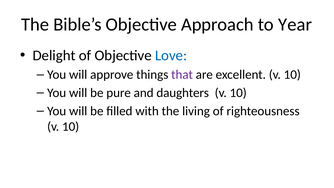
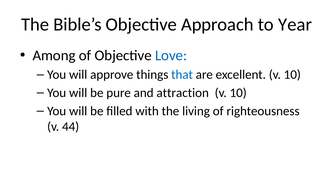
Delight: Delight -> Among (54, 55)
that colour: purple -> blue (182, 75)
daughters: daughters -> attraction (183, 93)
10: 10 -> 44 (71, 127)
